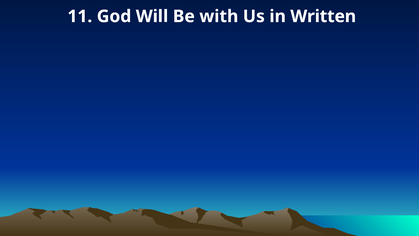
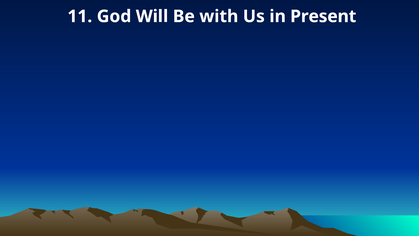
Written: Written -> Present (323, 16)
